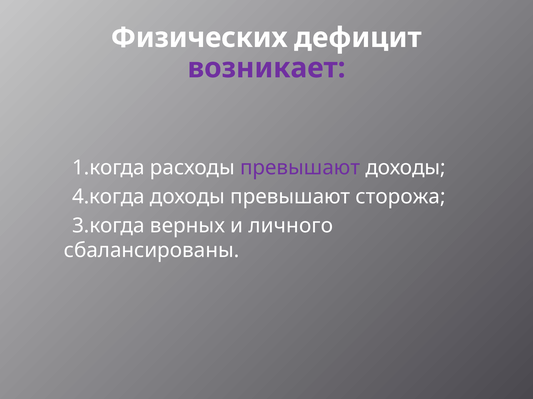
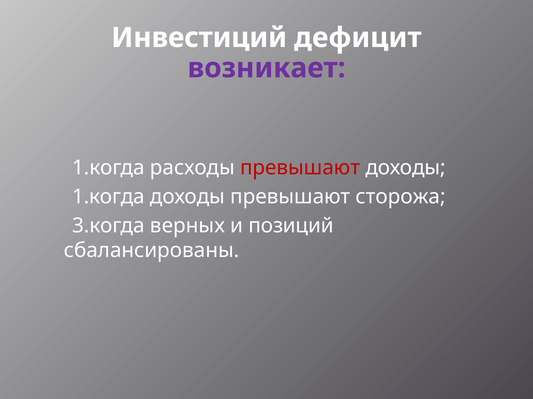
Физических: Физических -> Инвестиций (199, 38)
превышают colour: purple -> red (300, 168)
4.когда: 4.когда -> 1.когда (108, 197)
личного: личного -> позиций (291, 226)
